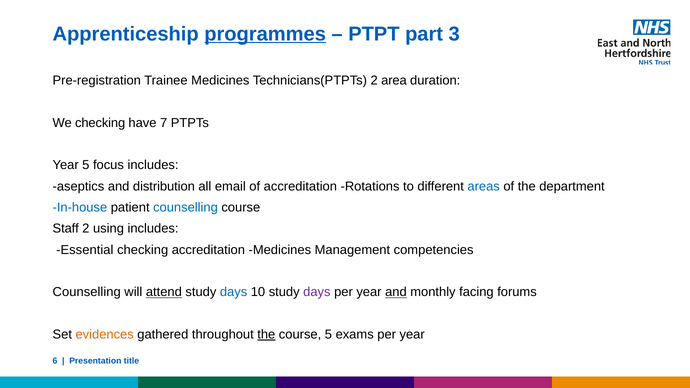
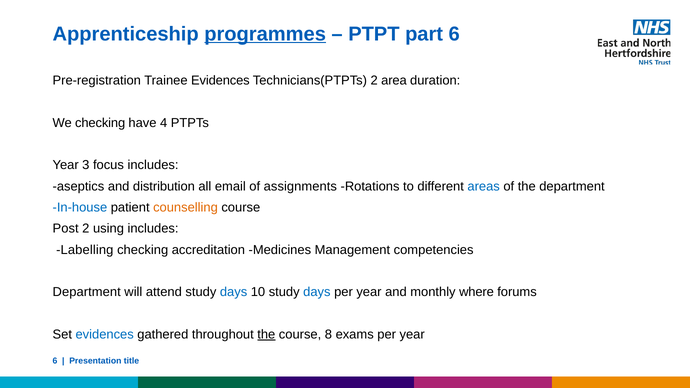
part 3: 3 -> 6 (454, 34)
Trainee Medicines: Medicines -> Evidences (220, 81)
7: 7 -> 4 (164, 123)
Year 5: 5 -> 3 (86, 165)
of accreditation: accreditation -> assignments (300, 186)
counselling colour: blue -> orange (185, 208)
Staff: Staff -> Post (66, 229)
Essential: Essential -> Labelling (85, 250)
Counselling: Counselling -> Department (87, 292)
attend underline: present -> none (164, 292)
days colour: purple -> blue (317, 292)
and underline: present -> none (396, 292)
facing: facing -> where (476, 292)
evidences colour: orange -> blue (105, 334)
course 5: 5 -> 8 (328, 334)
